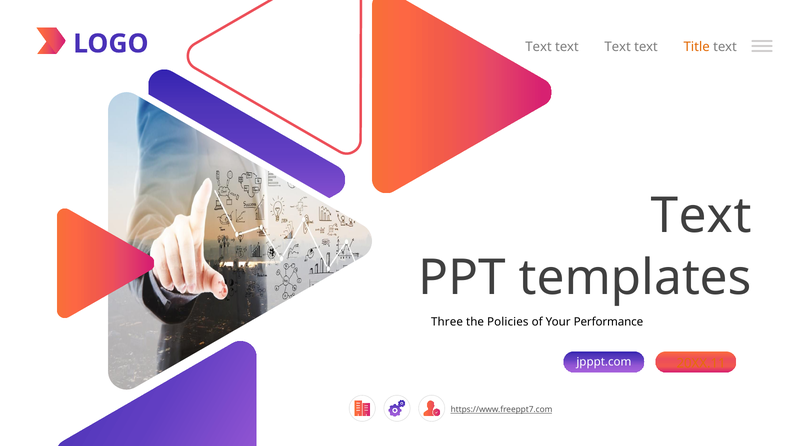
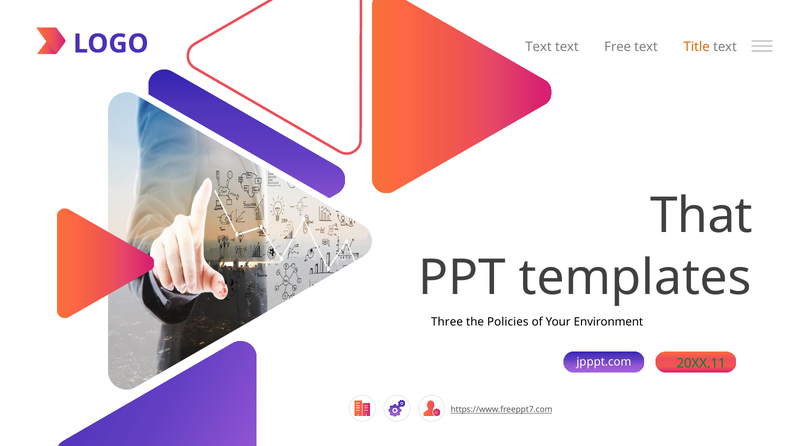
Text: Text -> Free (618, 47)
Text: Text -> That (702, 216)
Performance: Performance -> Environment (608, 322)
20XX.11 colour: orange -> green (701, 364)
